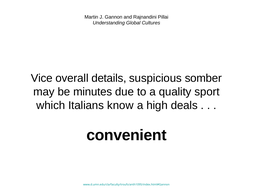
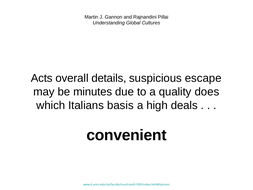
Vice: Vice -> Acts (42, 78)
somber: somber -> escape (203, 78)
sport: sport -> does (207, 92)
know: know -> basis (120, 105)
